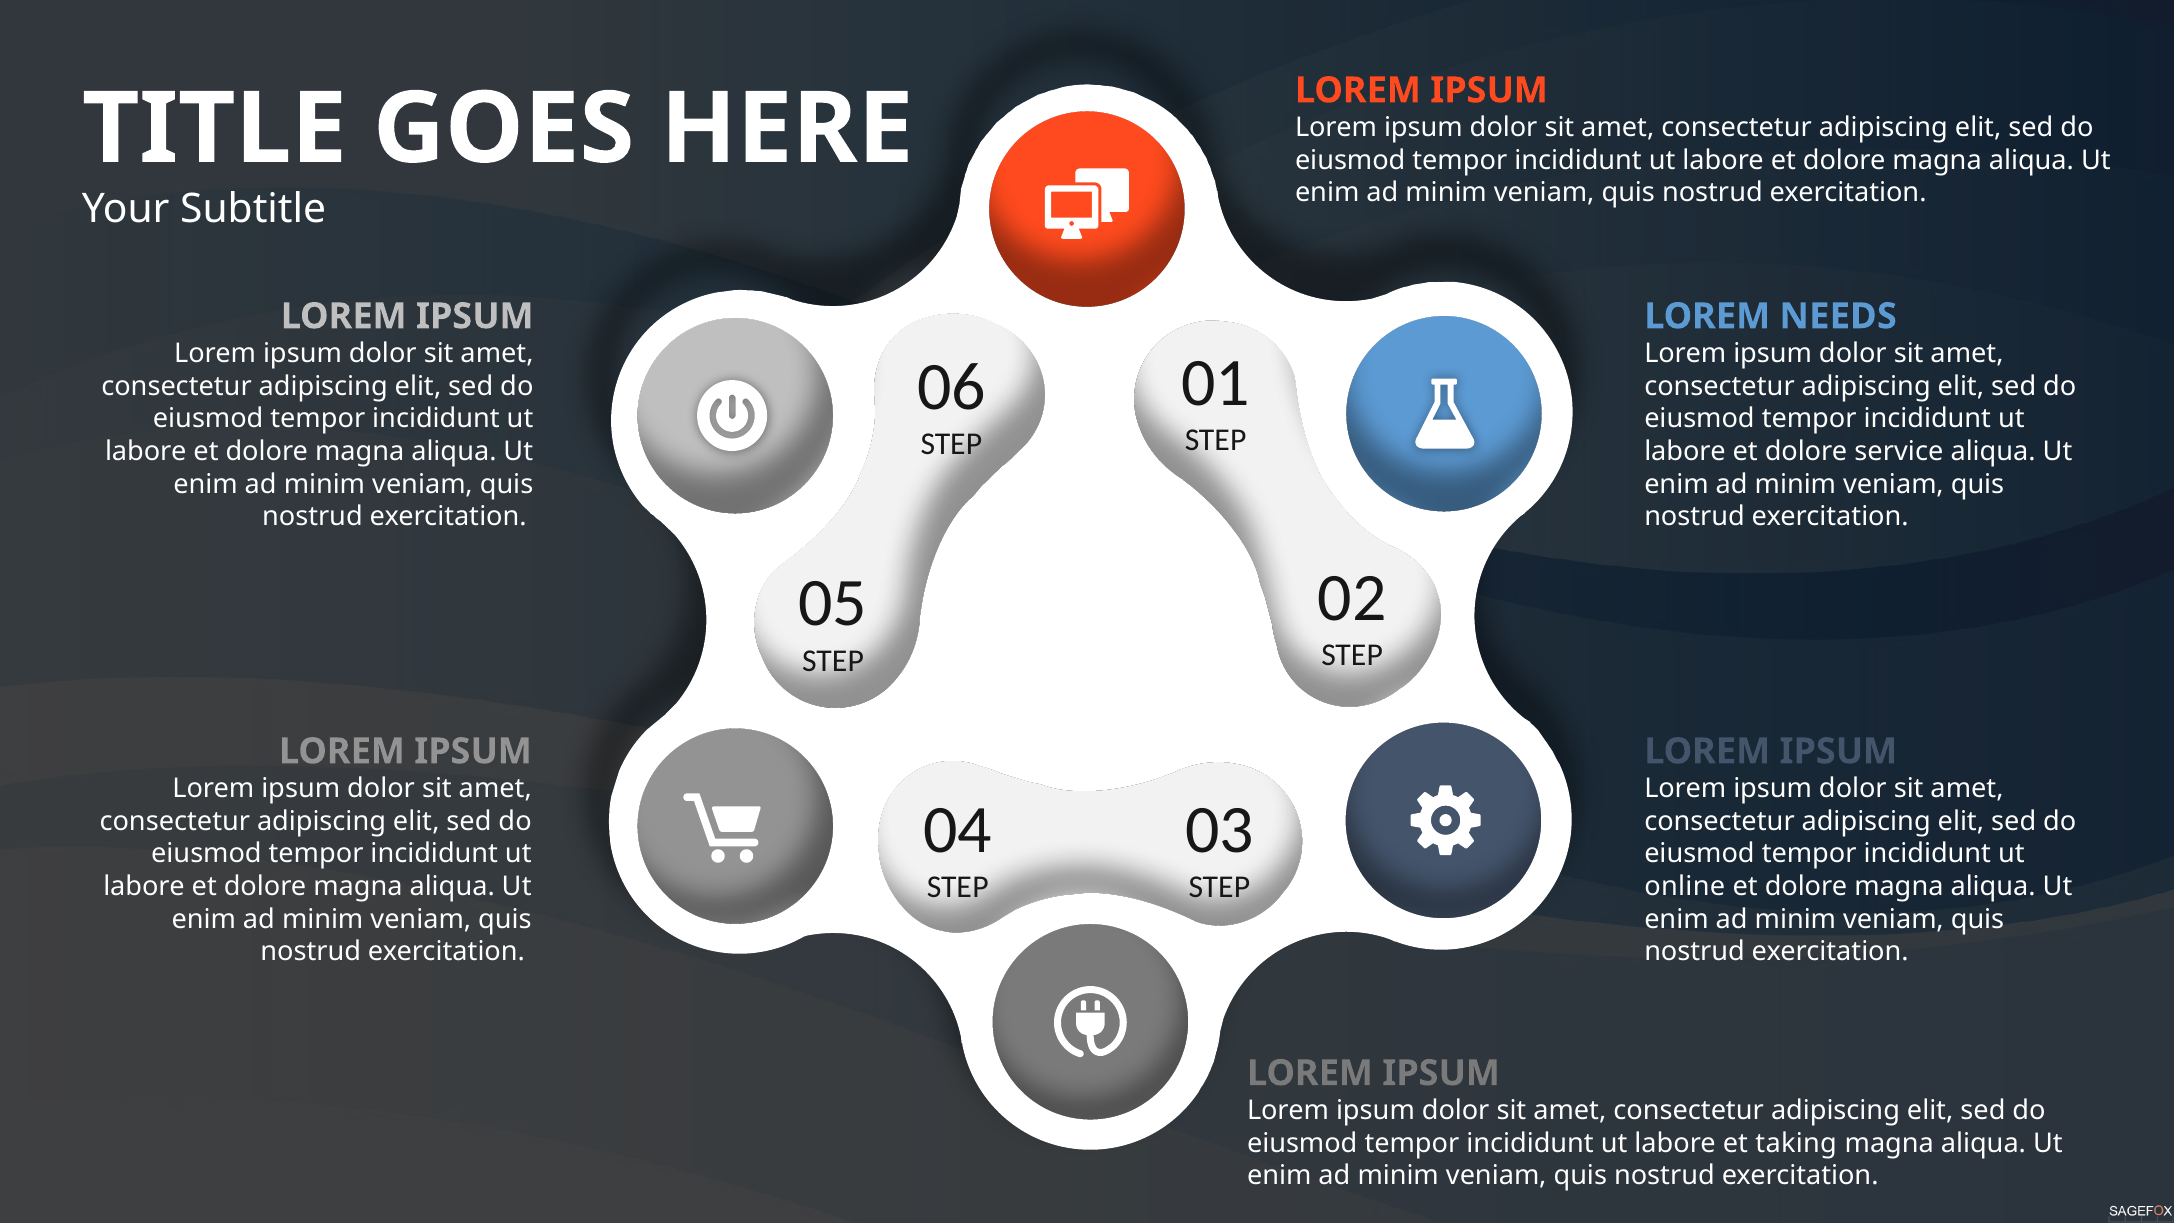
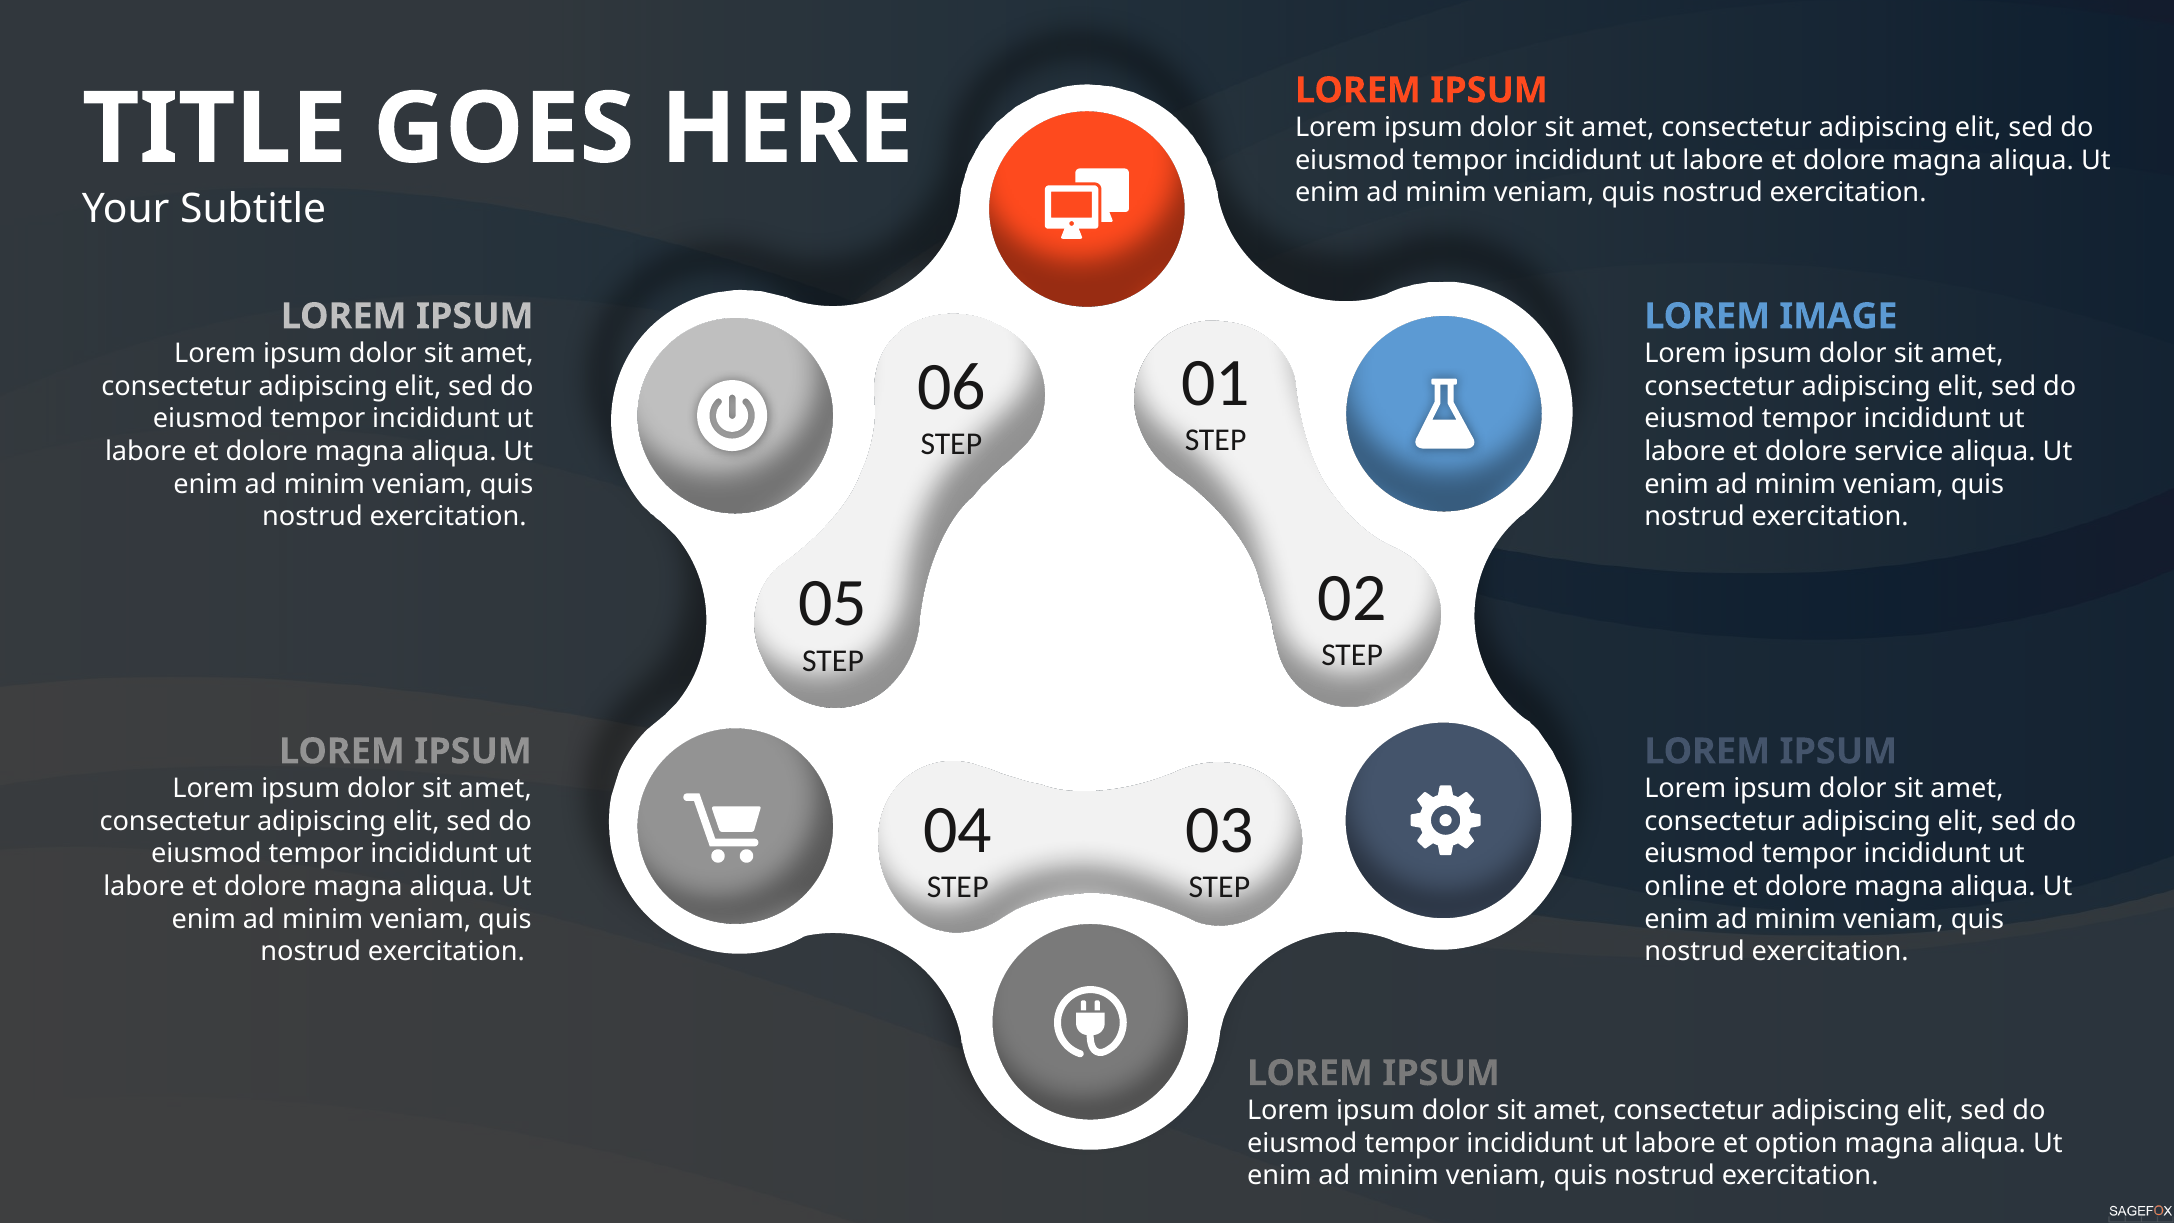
NEEDS: NEEDS -> IMAGE (1838, 316)
taking: taking -> option (1796, 1143)
